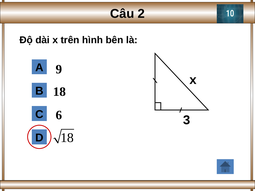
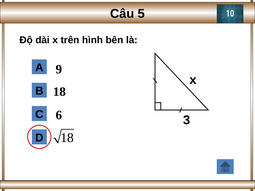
2: 2 -> 5 (141, 14)
